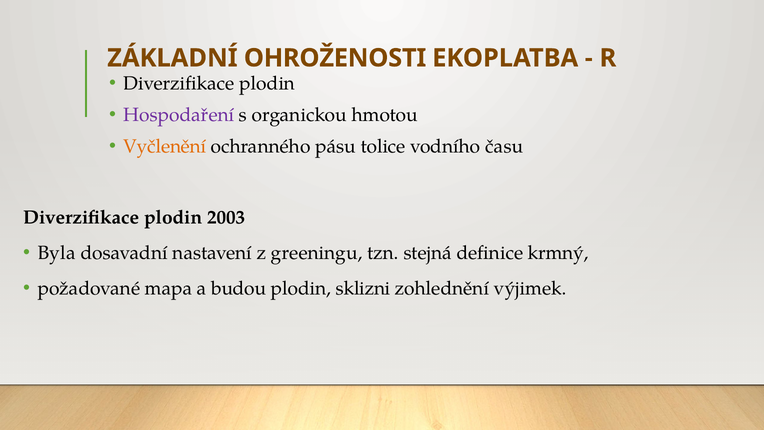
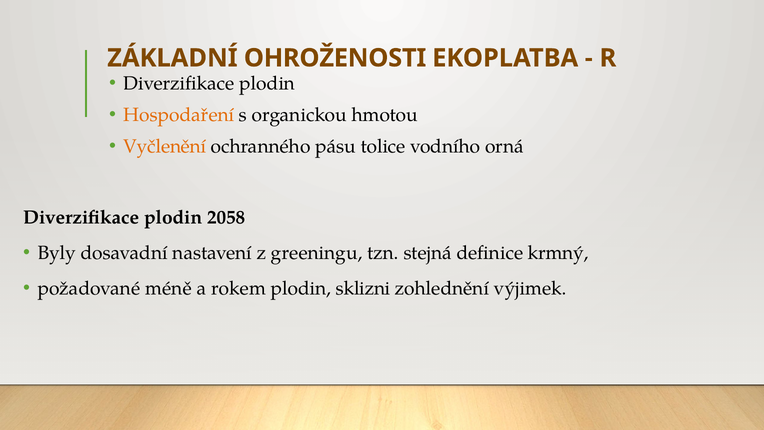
Hospodaření colour: purple -> orange (179, 115)
času: času -> orná (504, 146)
2003: 2003 -> 2058 (226, 217)
Byla: Byla -> Byly (57, 253)
mapa: mapa -> méně (168, 288)
budou: budou -> rokem (239, 288)
